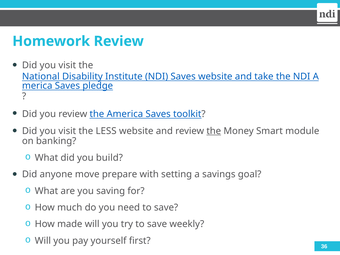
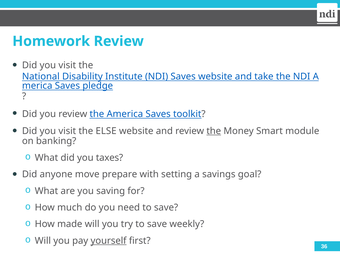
LESS: LESS -> ELSE (106, 131)
build: build -> taxes (109, 158)
yourself underline: none -> present (109, 241)
